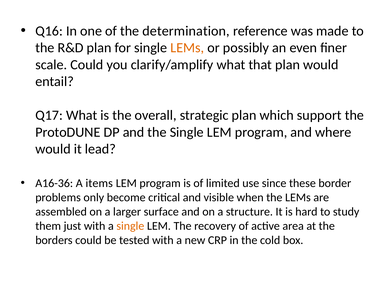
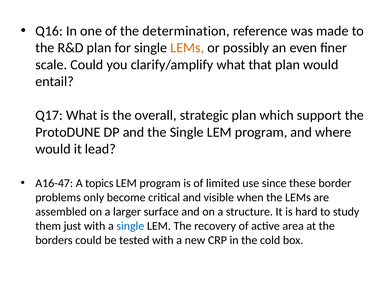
A16-36: A16-36 -> A16-47 (54, 183)
items: items -> topics (99, 183)
single colour: orange -> blue (130, 226)
